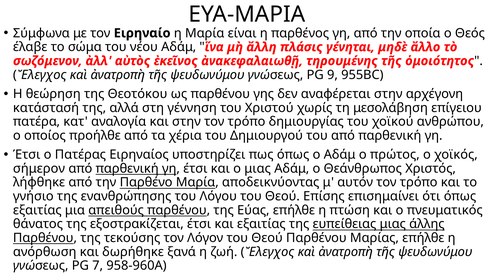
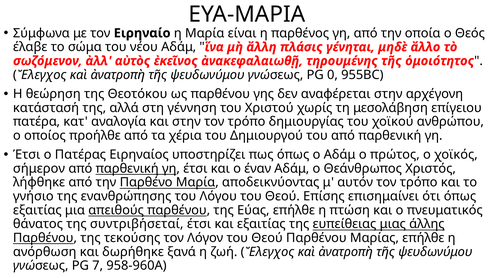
9: 9 -> 0 (332, 75)
ο μιας: μιας -> έναν (258, 168)
εξοστρακίζεται: εξοστρακίζεται -> συντριβήσεταί (137, 224)
